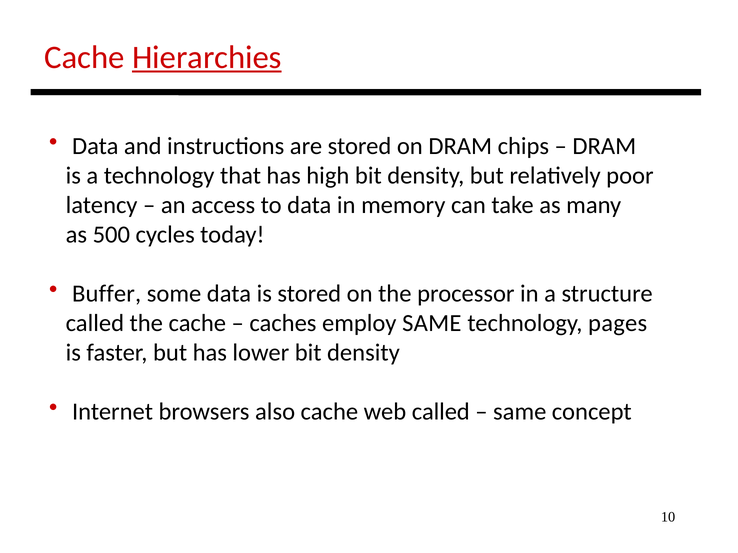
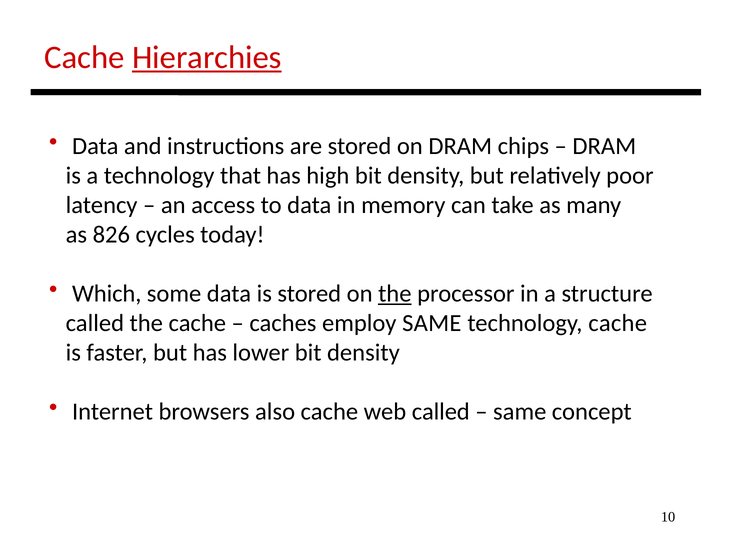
500: 500 -> 826 (111, 235)
Buffer: Buffer -> Which (107, 294)
the underline: none -> present (395, 294)
technology pages: pages -> cache (618, 323)
